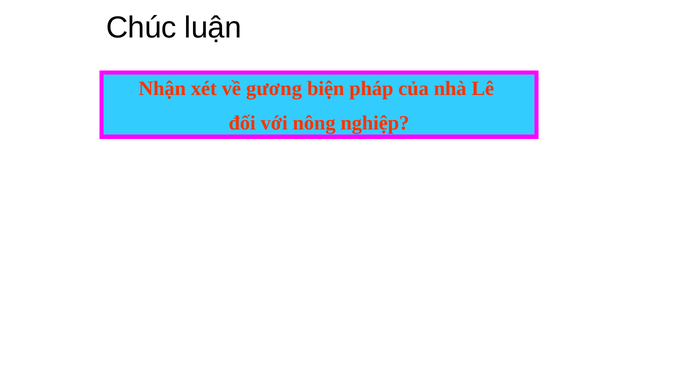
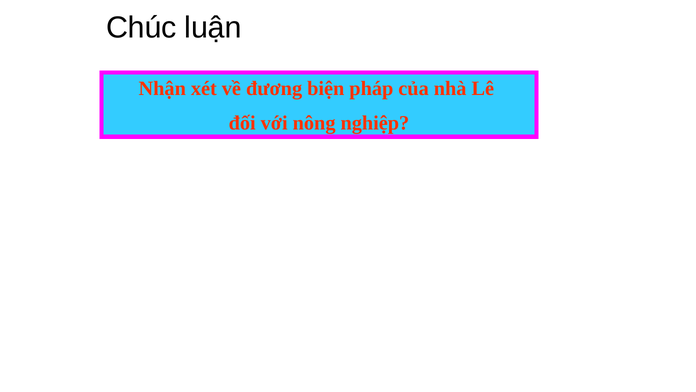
gương: gương -> đương (274, 89)
